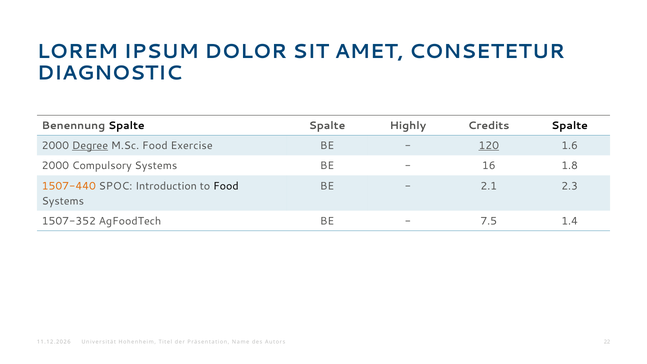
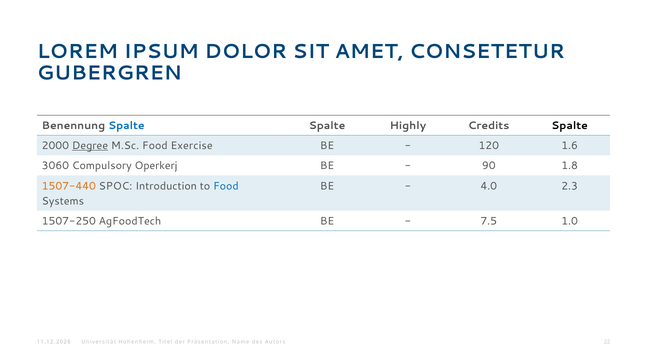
DIAGNOSTIC: DIAGNOSTIC -> GUBERGREN (109, 73)
Spalte colour: black -> blue (126, 126)
120 underline: present -> none (489, 146)
2000: 2000 -> 3060 (55, 166)
Compulsory Systems: Systems -> Operkerj (156, 166)
16: 16 -> 90 (489, 166)
Food colour: black -> blue (226, 186)
2.1: 2.1 -> 4.0 (489, 186)
1507-352: 1507-352 -> 1507-250 (69, 221)
1.4: 1.4 -> 1.0 (570, 221)
